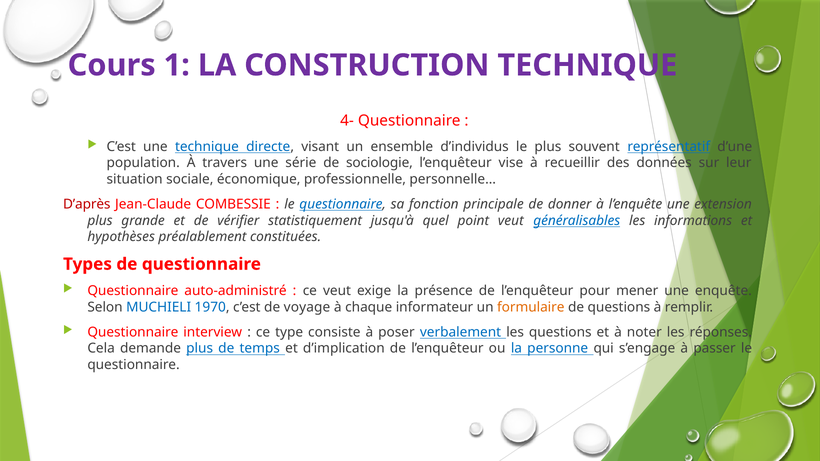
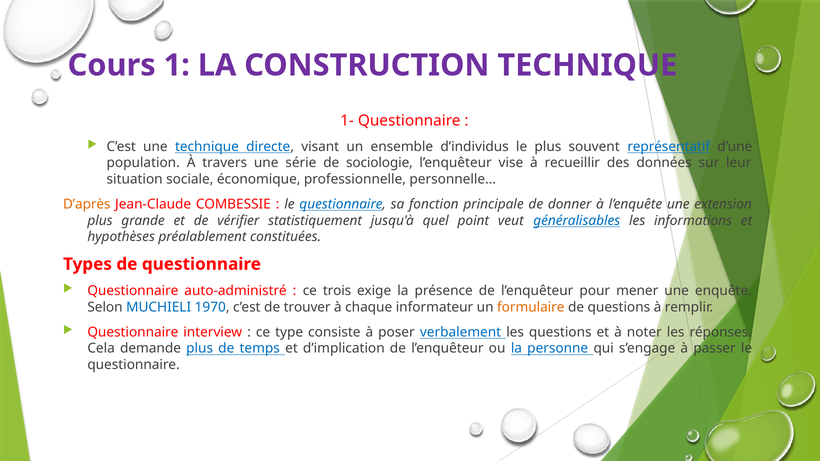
4-: 4- -> 1- (347, 121)
D’après colour: red -> orange (87, 204)
ce veut: veut -> trois (337, 291)
voyage: voyage -> trouver (307, 307)
